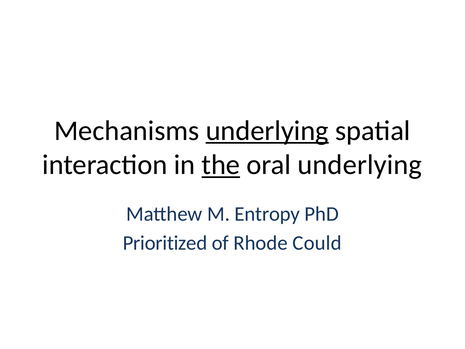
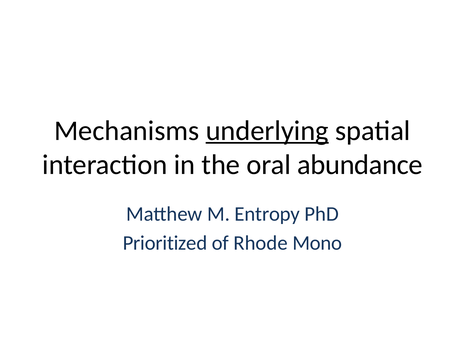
the underline: present -> none (221, 165)
oral underlying: underlying -> abundance (360, 165)
Could: Could -> Mono (317, 243)
